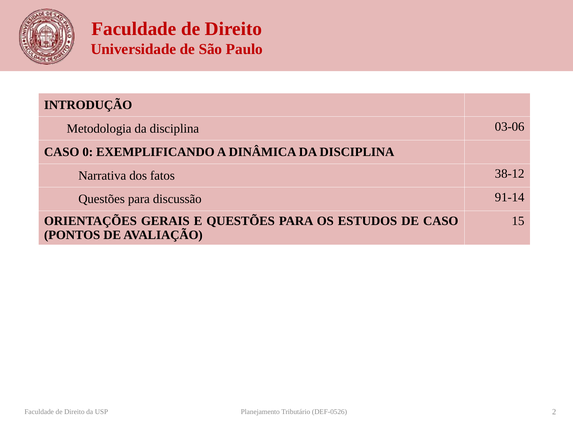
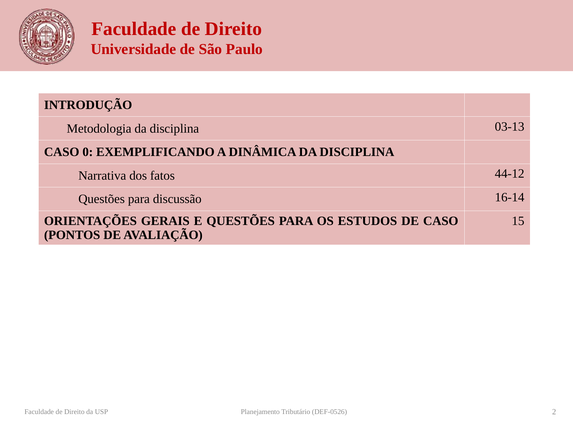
03-06: 03-06 -> 03-13 (510, 127)
38-12: 38-12 -> 44-12 (510, 174)
91-14: 91-14 -> 16-14 (510, 197)
